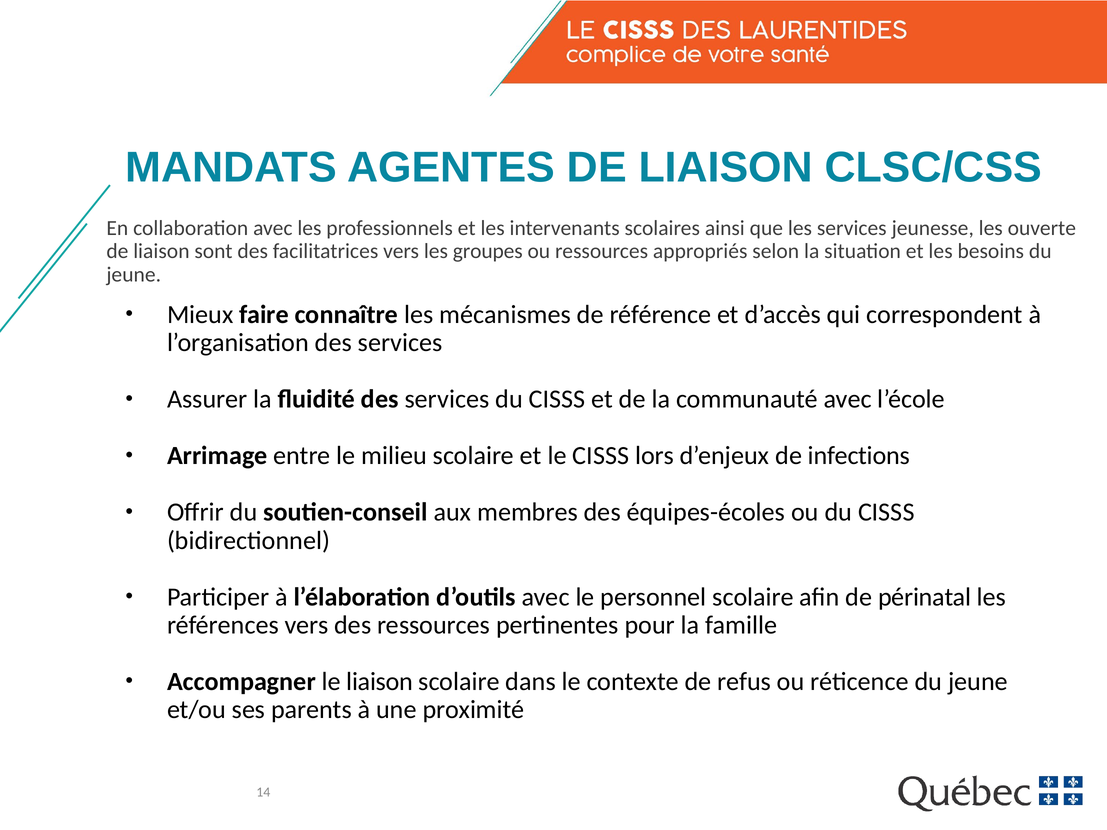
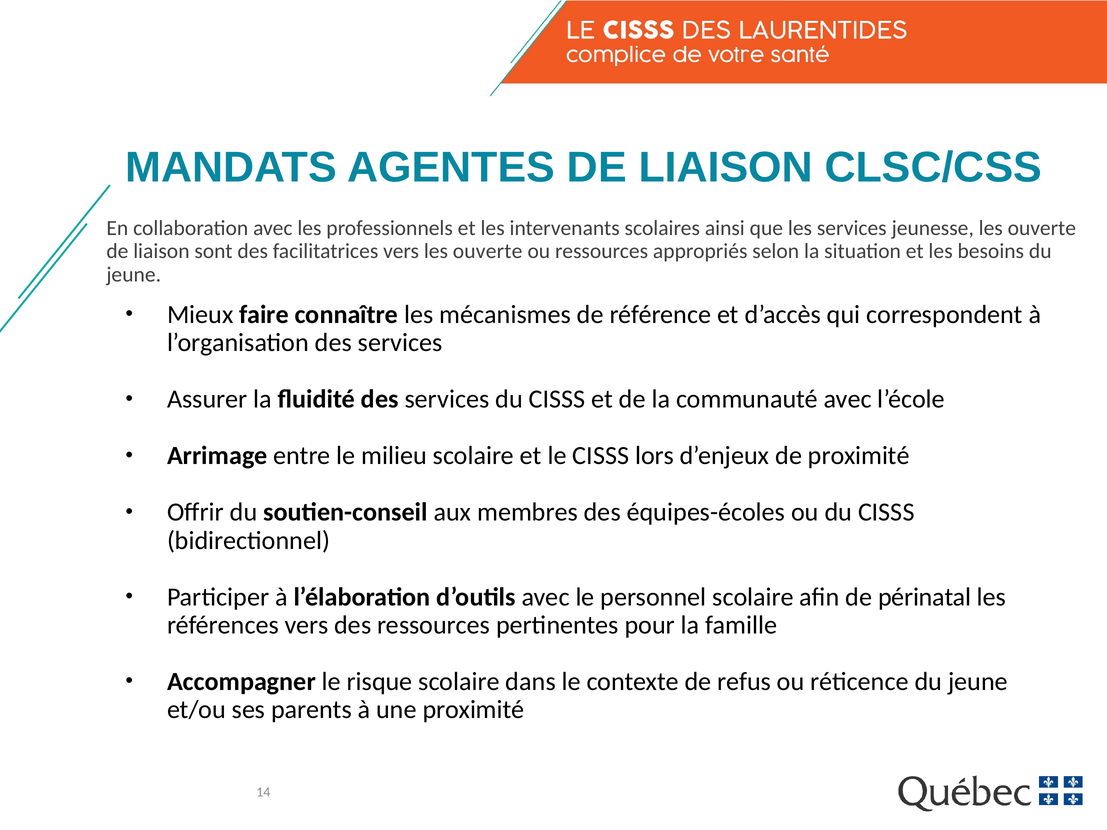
vers les groupes: groupes -> ouverte (488, 251)
de infections: infections -> proximité (859, 456)
le liaison: liaison -> risque (380, 682)
